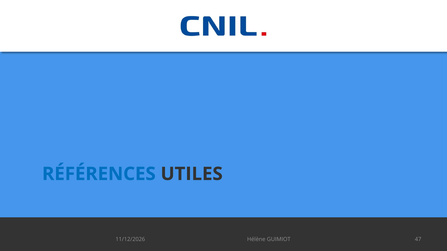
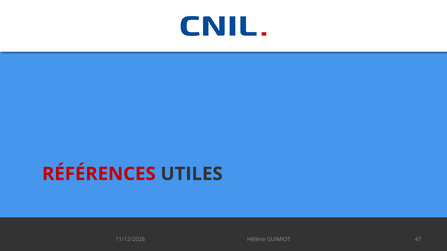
RÉFÉRENCES colour: blue -> red (99, 174)
